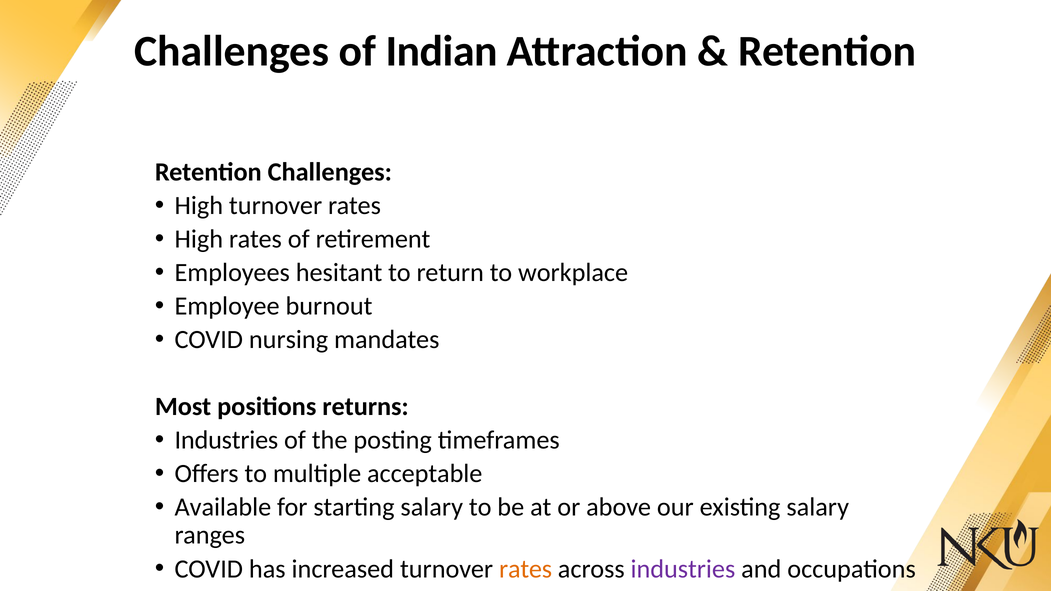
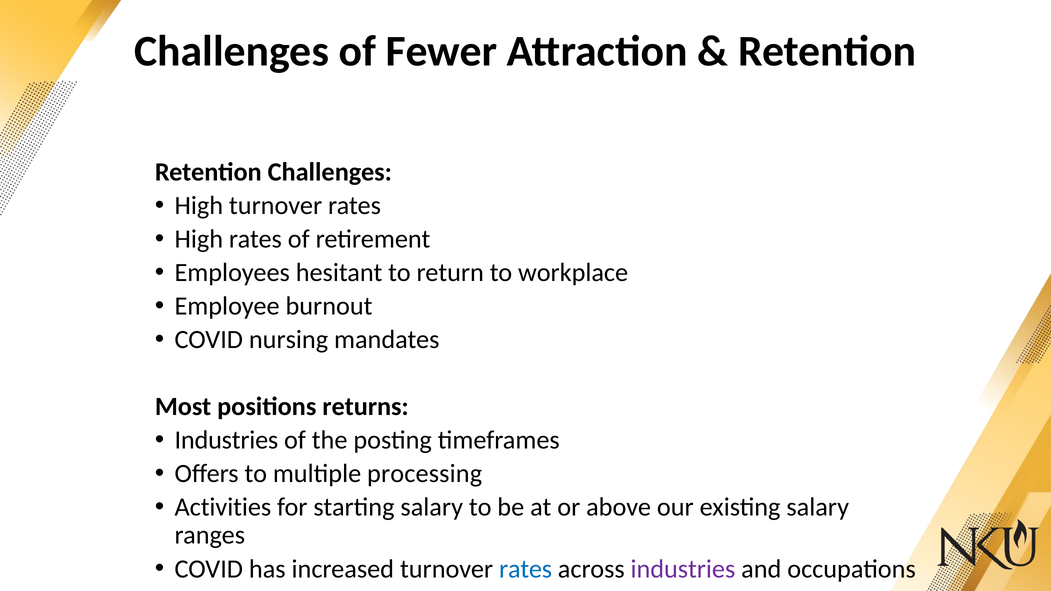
Indian: Indian -> Fewer (442, 52)
acceptable: acceptable -> processing (425, 474)
Available: Available -> Activities (223, 507)
rates colour: orange -> blue (526, 569)
